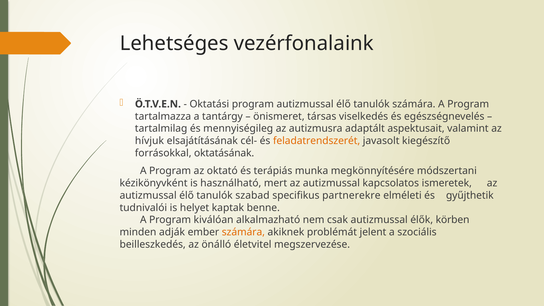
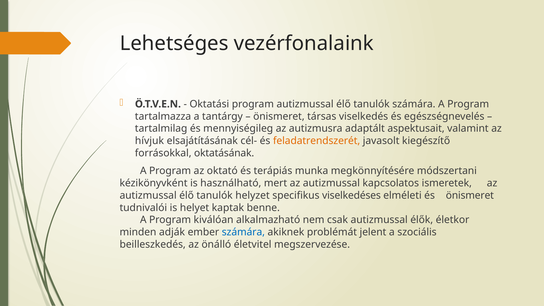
szabad: szabad -> helyzet (253, 195)
partnerekre: partnerekre -> viselkedéses (351, 195)
és gyűjthetik: gyűjthetik -> önismeret (470, 195)
körben: körben -> életkor (453, 220)
számára colour: orange -> blue (243, 232)
